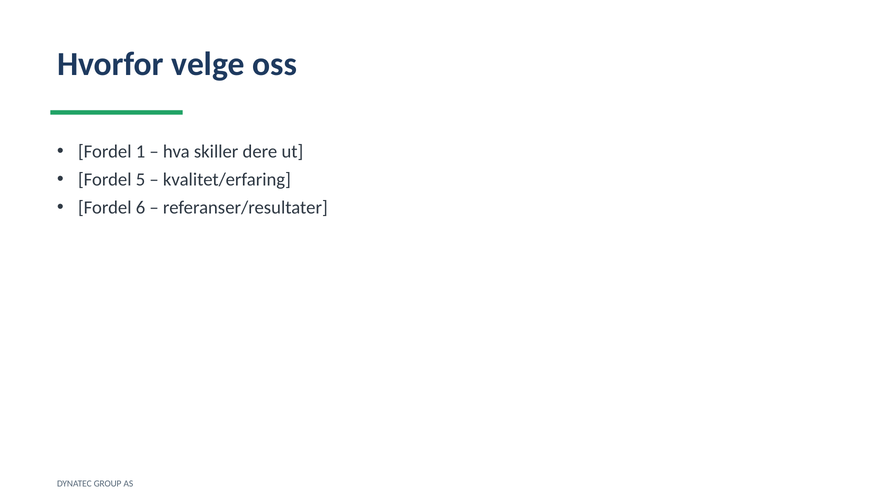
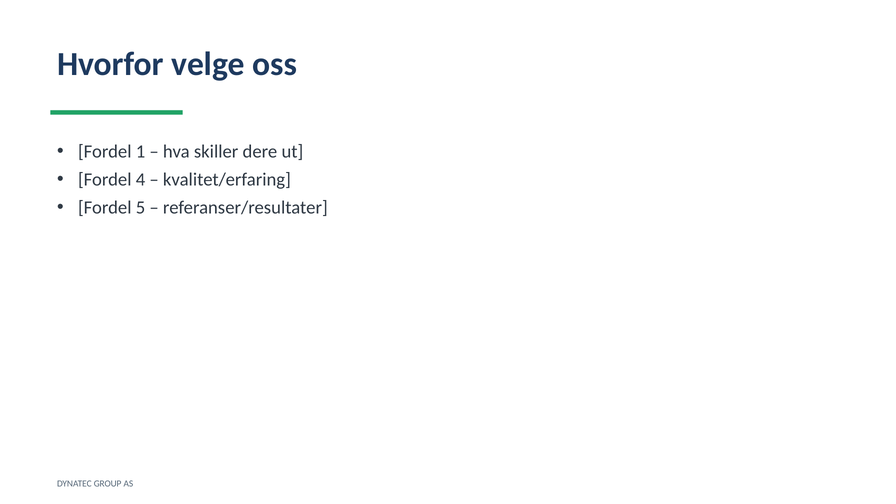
5: 5 -> 4 (141, 180)
6: 6 -> 5 (141, 208)
